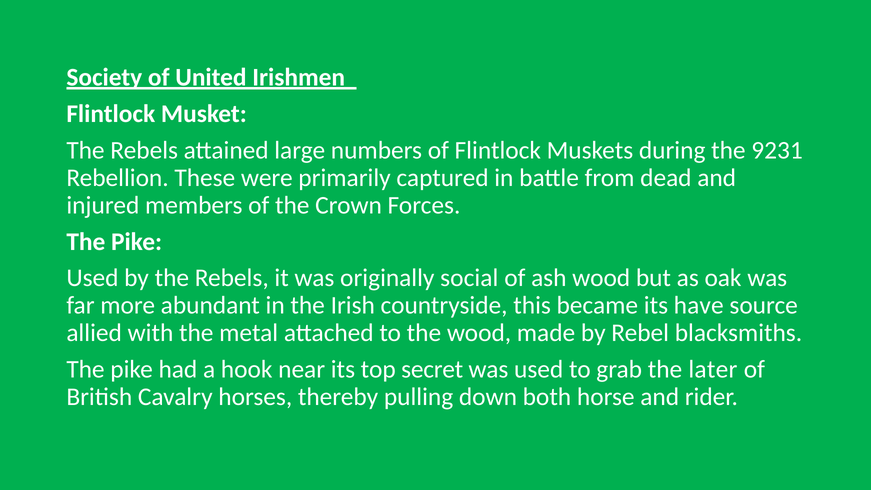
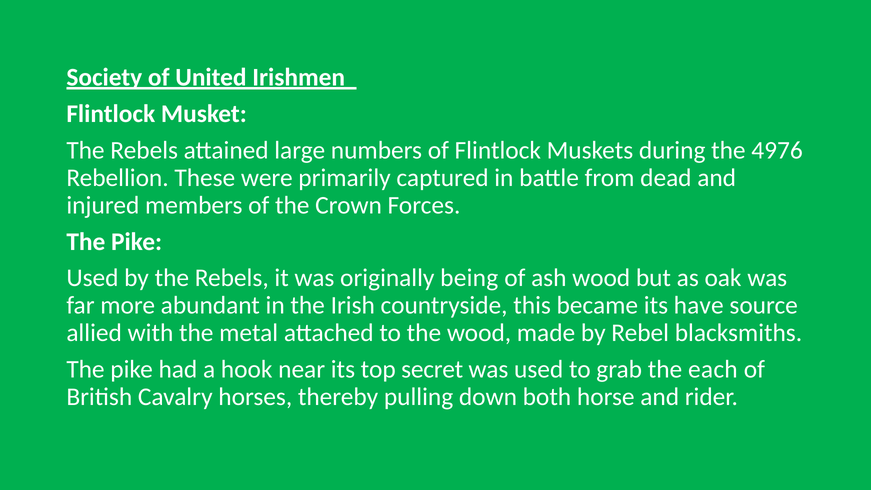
9231: 9231 -> 4976 (777, 150)
social: social -> being (469, 278)
later: later -> each (713, 369)
